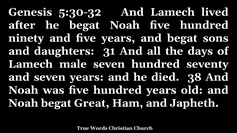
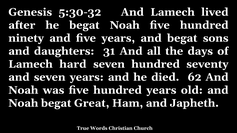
male: male -> hard (73, 64)
38: 38 -> 62 (195, 77)
